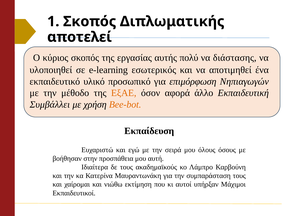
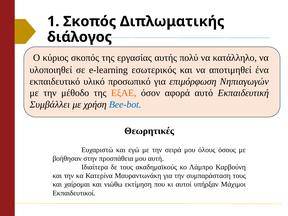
αποτελεί: αποτελεί -> διάλογος (80, 37)
διάστασης: διάστασης -> κατάλληλο (235, 58)
άλλο: άλλο -> αυτό (204, 93)
Bee-bot colour: orange -> blue (125, 105)
Εκπαίδευση: Εκπαίδευση -> Θεωρητικές (149, 131)
